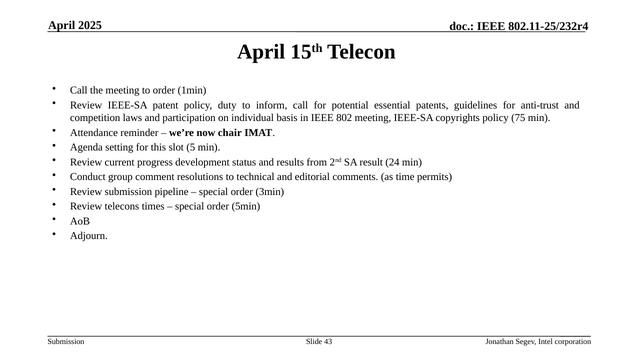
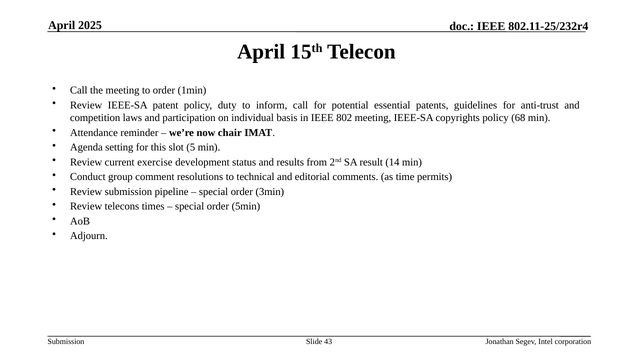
75: 75 -> 68 (518, 118)
progress: progress -> exercise (155, 162)
24: 24 -> 14 (392, 162)
